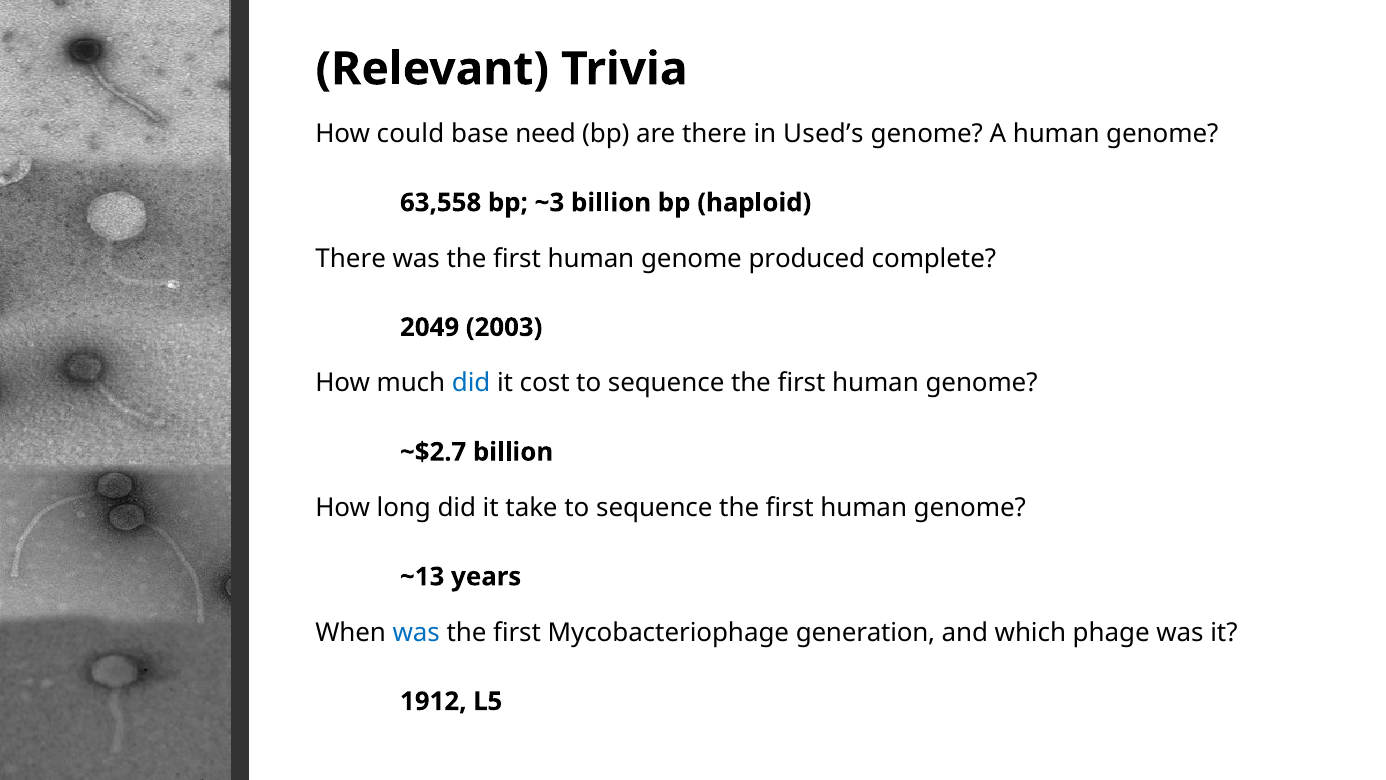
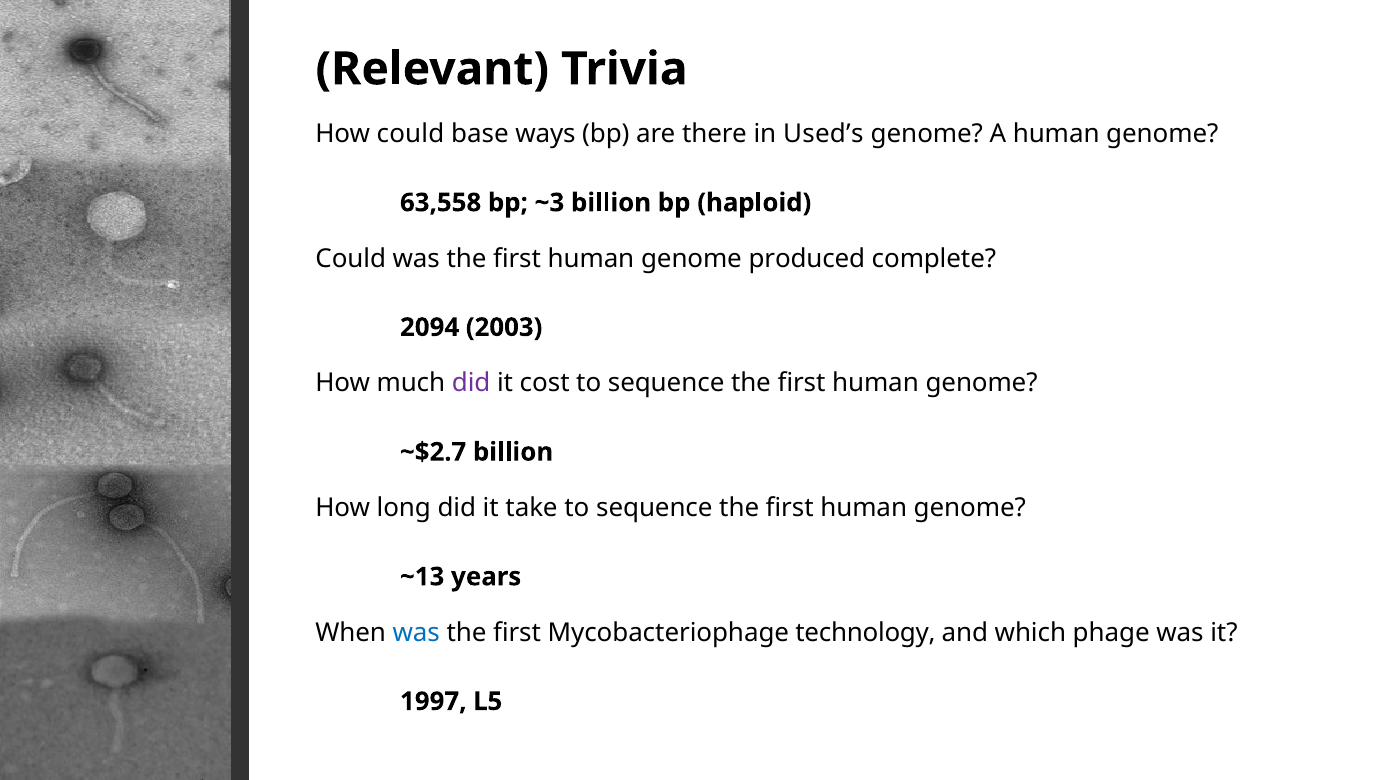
need: need -> ways (545, 134)
There: There -> Could (351, 258)
2049: 2049 -> 2094 (430, 327)
did colour: blue -> purple (471, 383)
generation: generation -> technology (865, 632)
1912: 1912 -> 1997 (433, 701)
